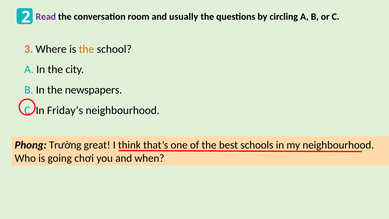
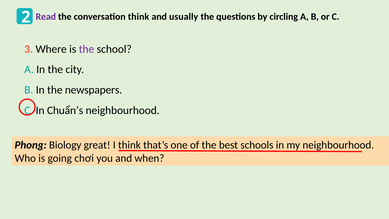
conversation room: room -> think (139, 17)
the colour: orange -> purple (87, 49)
Friday’s: Friday’s -> Chuẩn’s (65, 110)
Trường: Trường -> Biology (65, 145)
